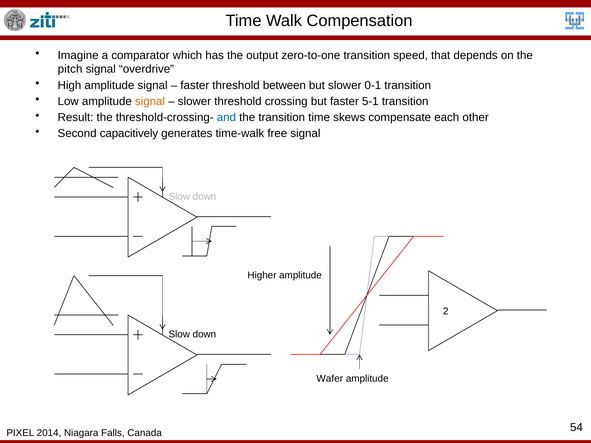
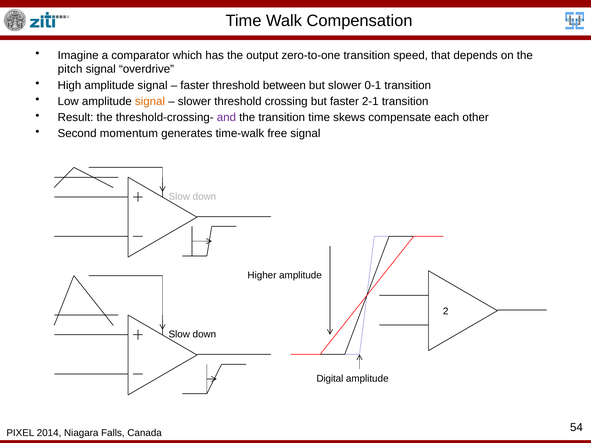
5-1: 5-1 -> 2-1 (370, 101)
and colour: blue -> purple (226, 118)
capacitively: capacitively -> momentum (129, 134)
Wafer: Wafer -> Digital (330, 379)
